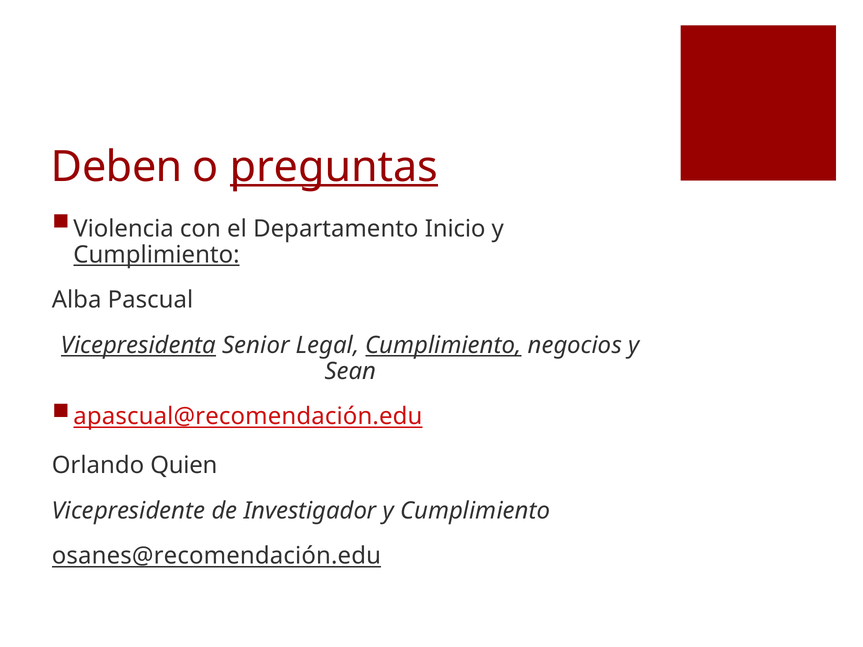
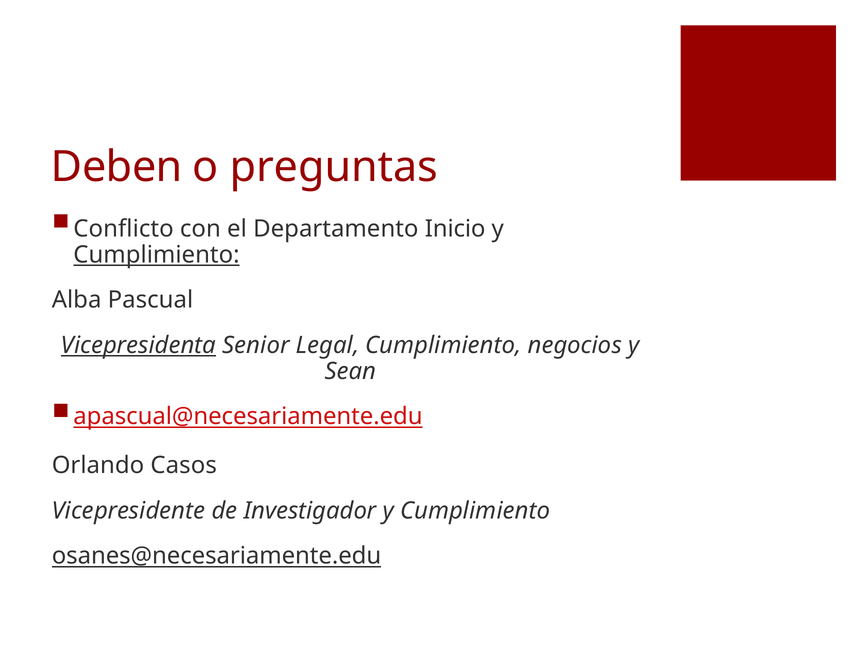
preguntas underline: present -> none (334, 167)
Violencia: Violencia -> Conflicto (124, 229)
Cumplimiento underline: present -> none (443, 345)
apascual@recomendación.edu: apascual@recomendación.edu -> apascual@necesariamente.edu (248, 417)
Quien: Quien -> Casos (184, 466)
osanes@recomendación.edu: osanes@recomendación.edu -> osanes@necesariamente.edu (216, 556)
